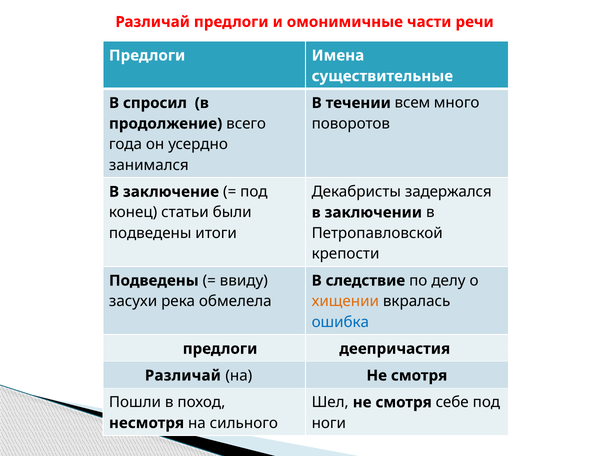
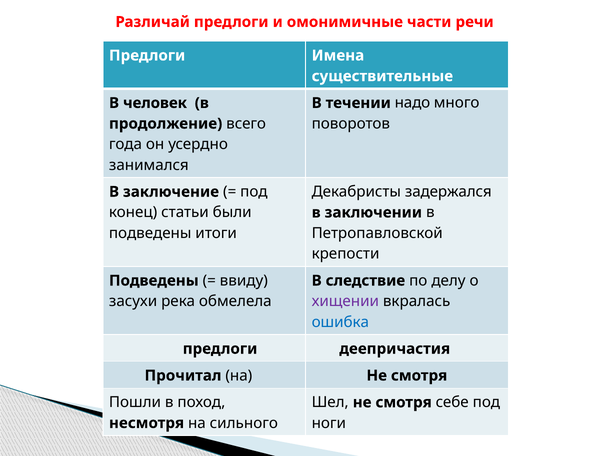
спросил: спросил -> человек (155, 103)
всем: всем -> надо (412, 103)
хищении colour: orange -> purple (345, 301)
Различай: Различай -> Прочитал (183, 376)
